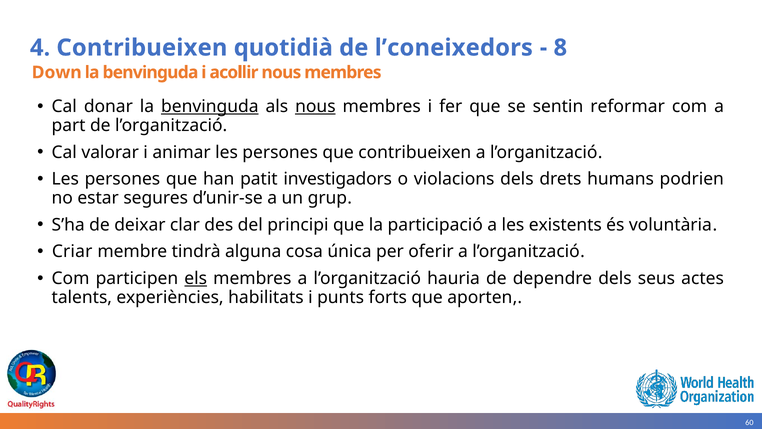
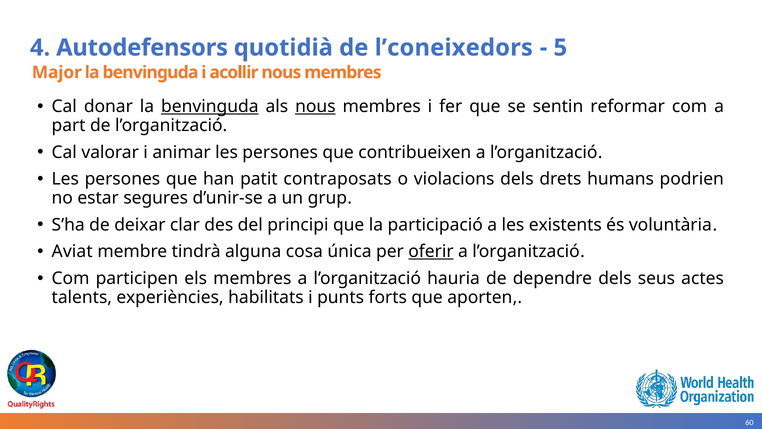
4 Contribueixen: Contribueixen -> Autodefensors (142, 48)
8: 8 -> 5 (560, 48)
Down: Down -> Major (57, 72)
investigadors: investigadors -> contraposats (338, 179)
Criar: Criar -> Aviat (72, 251)
oferir underline: none -> present (431, 251)
els underline: present -> none (196, 278)
